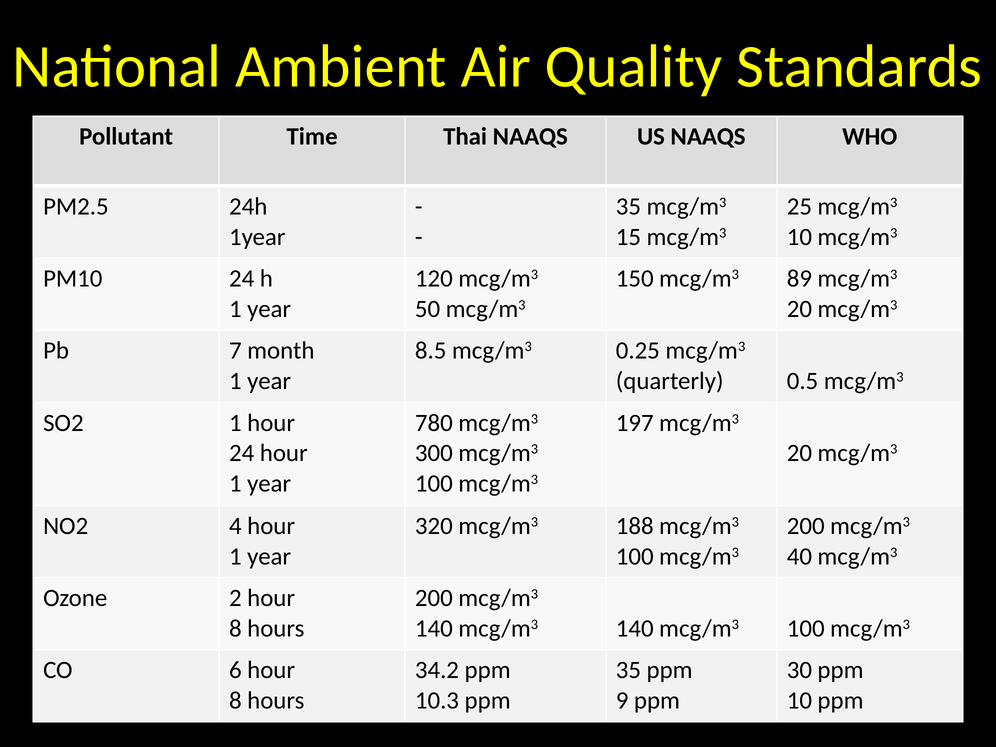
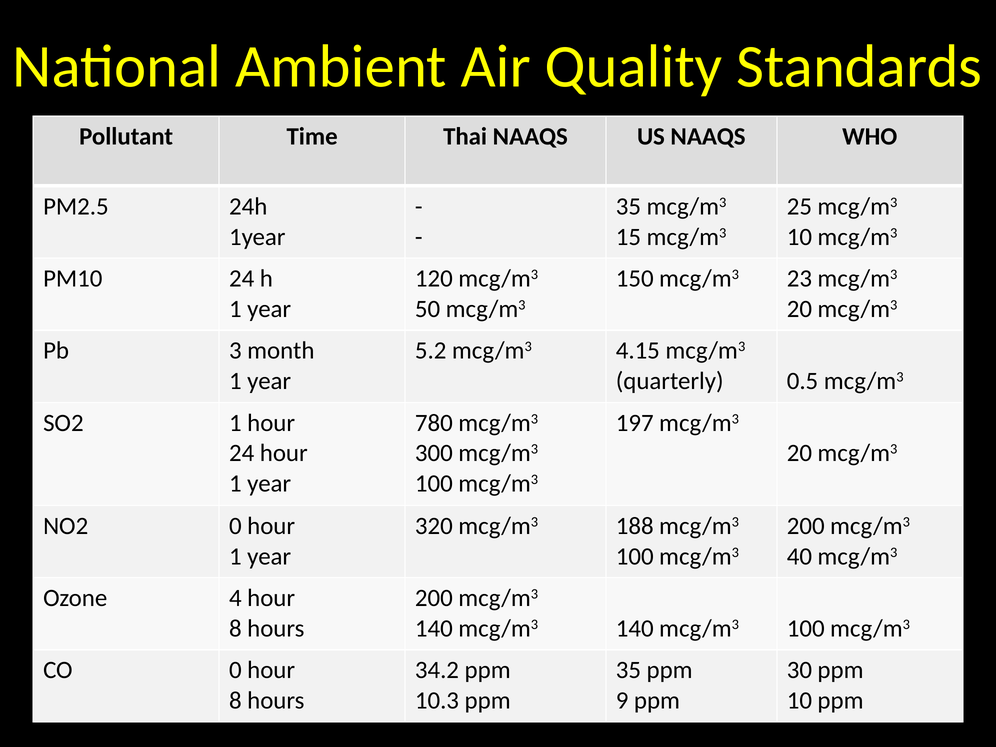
89: 89 -> 23 (799, 279)
7: 7 -> 3 (235, 351)
8.5: 8.5 -> 5.2 (431, 351)
0.25: 0.25 -> 4.15 (638, 351)
NO2 4: 4 -> 0 (235, 526)
2: 2 -> 4 (235, 598)
CO 6: 6 -> 0 (235, 670)
